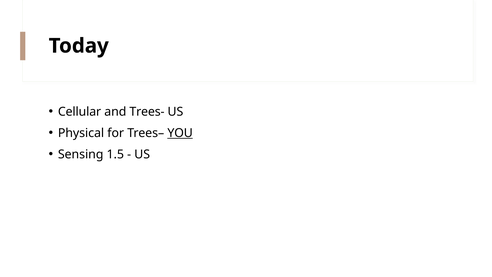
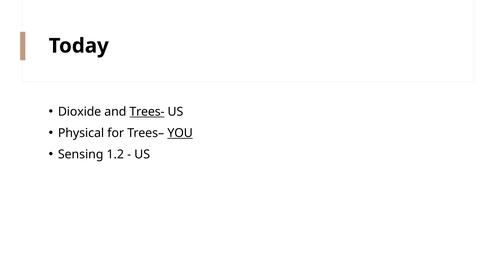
Cellular: Cellular -> Dioxide (80, 112)
Trees- underline: none -> present (147, 112)
1.5: 1.5 -> 1.2 (115, 154)
